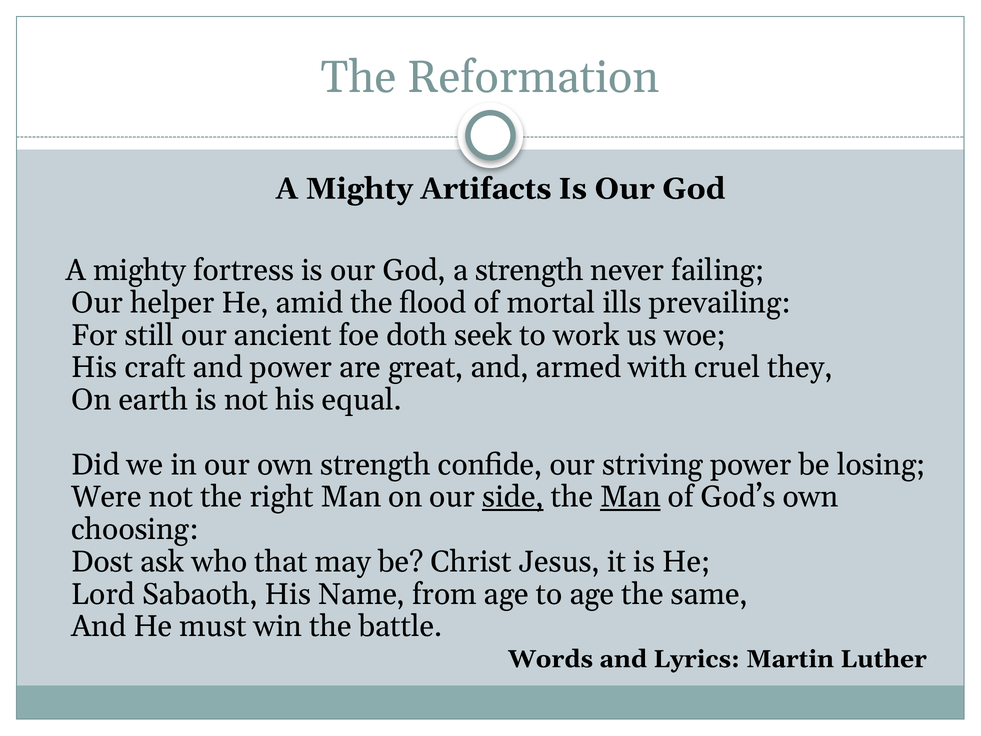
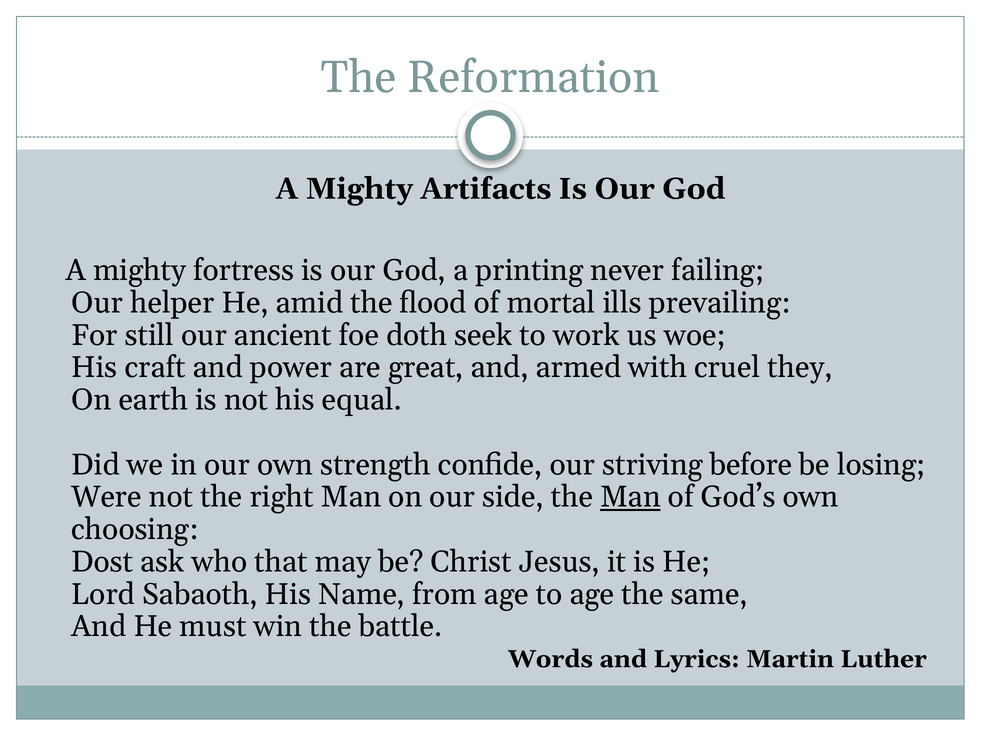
a strength: strength -> printing (529, 270)
striving power: power -> before (751, 464)
side underline: present -> none (513, 497)
